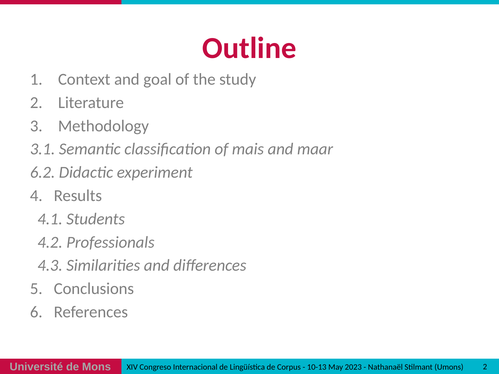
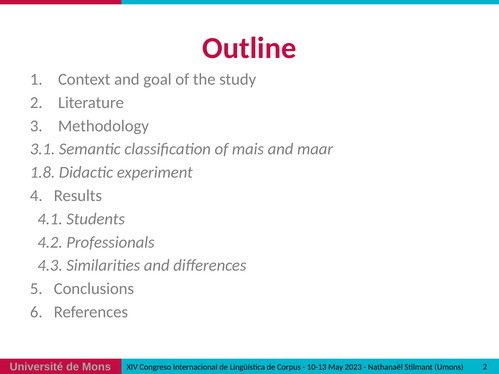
6.2: 6.2 -> 1.8 (43, 173)
